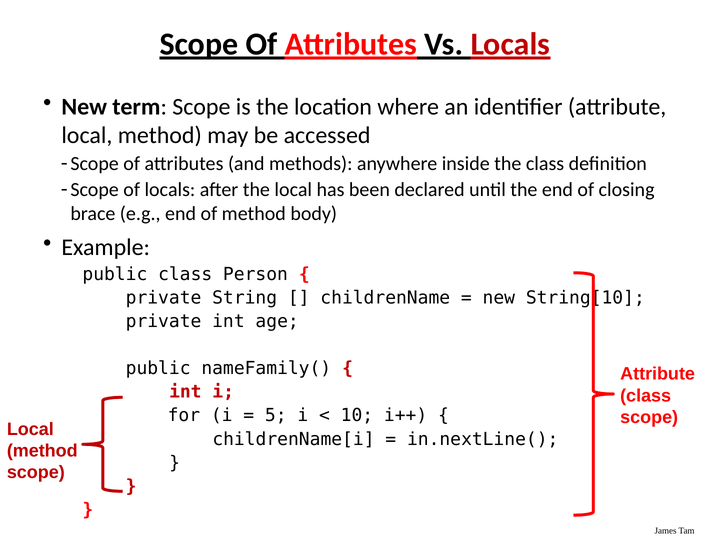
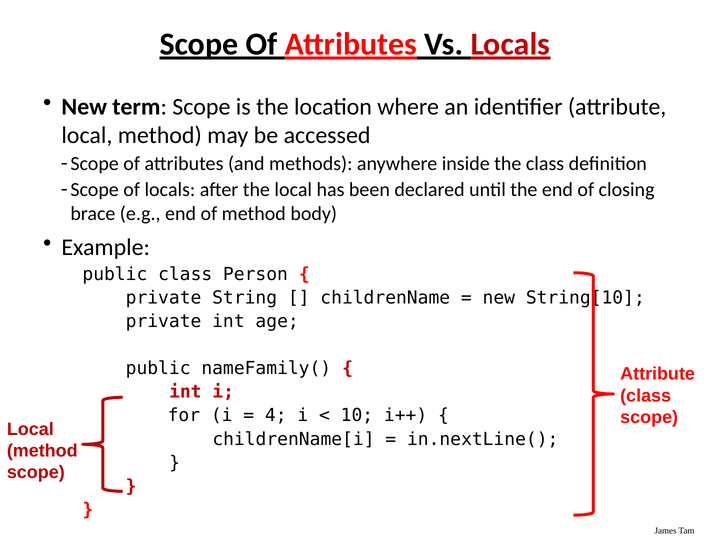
5: 5 -> 4 (276, 416)
